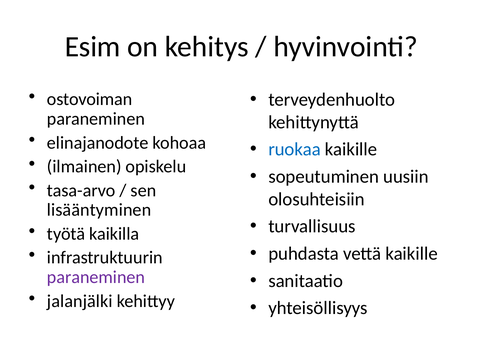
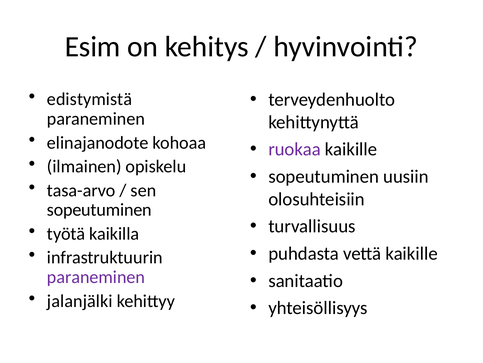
ostovoiman: ostovoiman -> edistymistä (90, 99)
ruokaa colour: blue -> purple (295, 149)
lisääntyminen: lisääntyminen -> sopeutuminen (99, 210)
